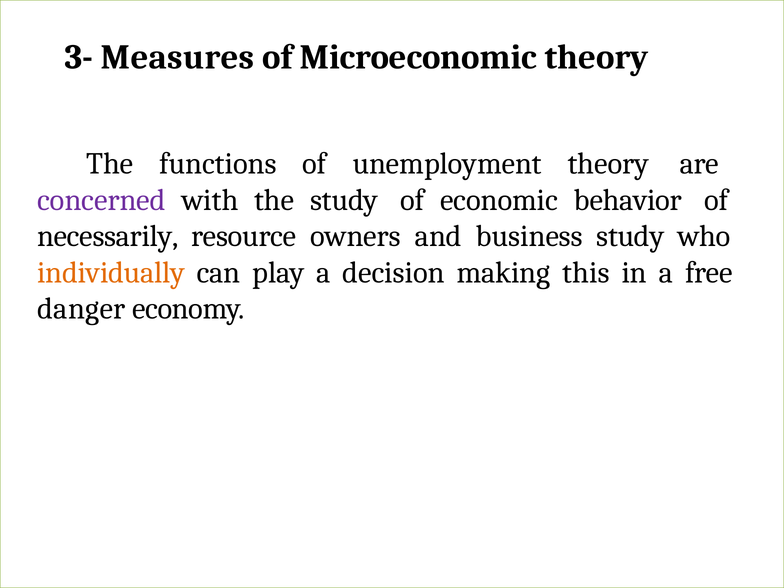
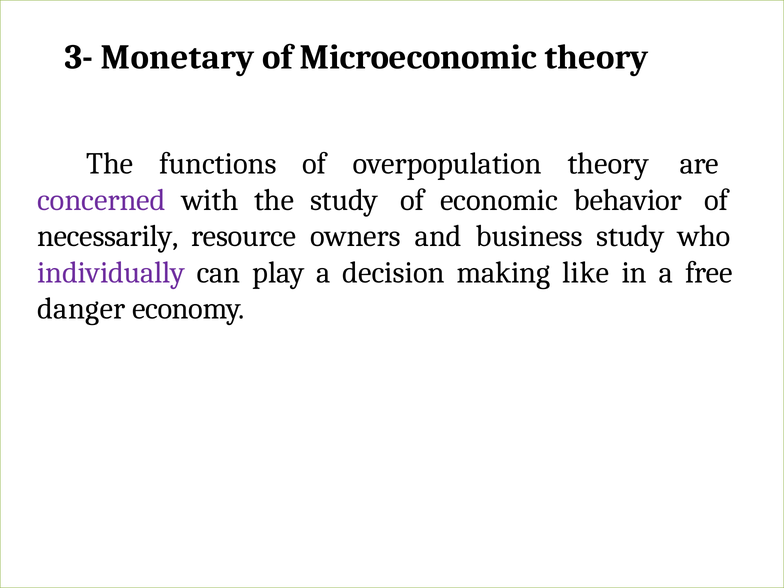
Measures: Measures -> Monetary (178, 57)
unemployment: unemployment -> overpopulation (447, 164)
individually colour: orange -> purple (111, 272)
this: this -> like (586, 272)
